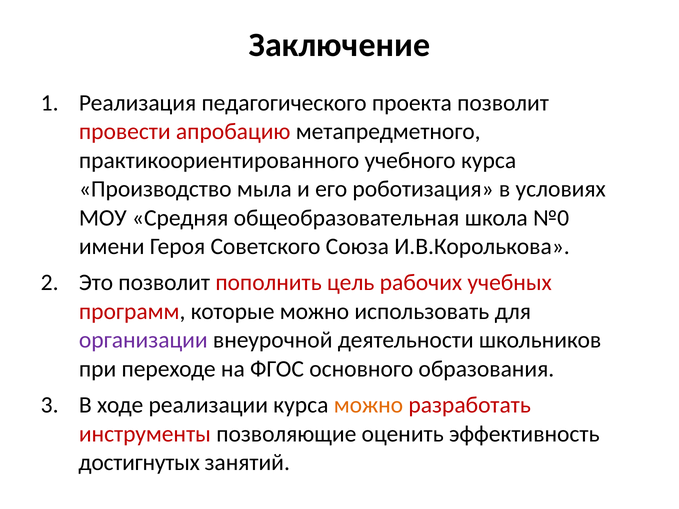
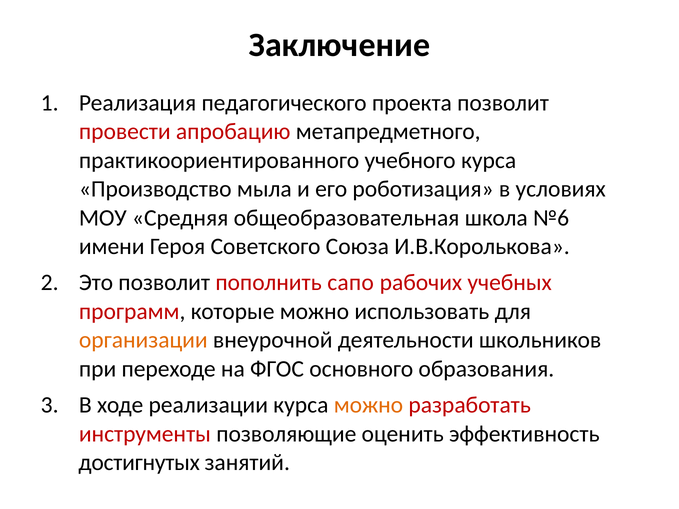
№0: №0 -> №6 (551, 218)
цель: цель -> сапо (351, 283)
организации colour: purple -> orange (143, 340)
